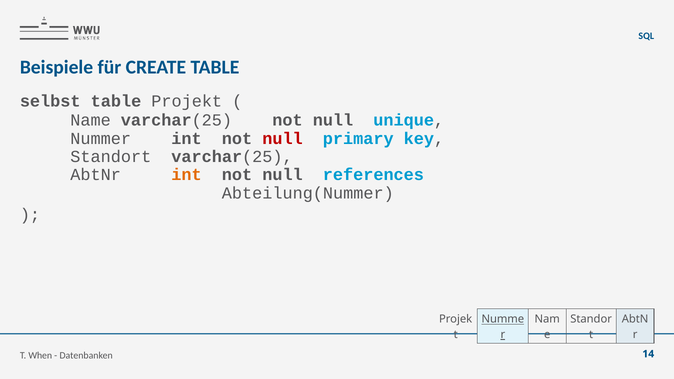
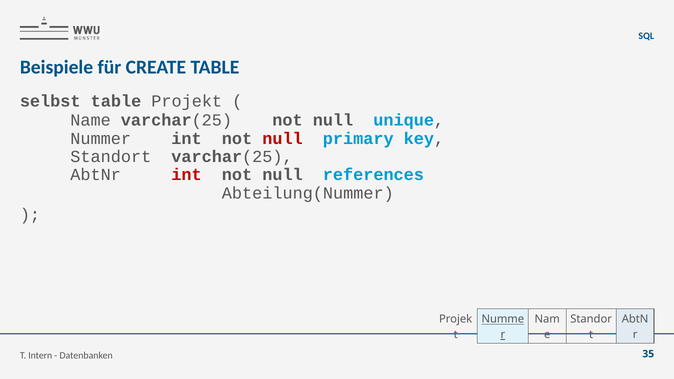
int colour: orange -> red (187, 175)
When: When -> Intern (40, 356)
14: 14 -> 35 (648, 354)
